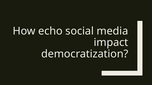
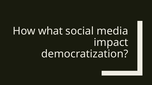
echo: echo -> what (50, 31)
